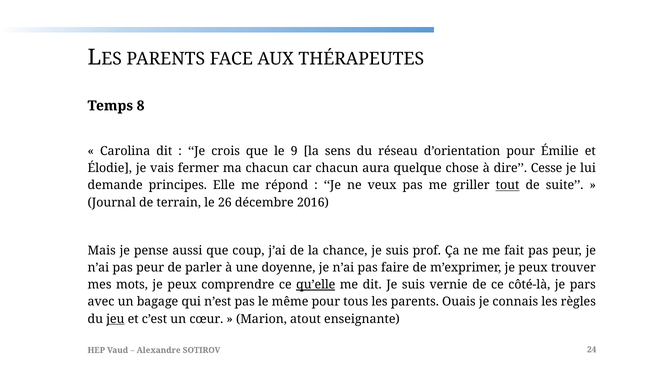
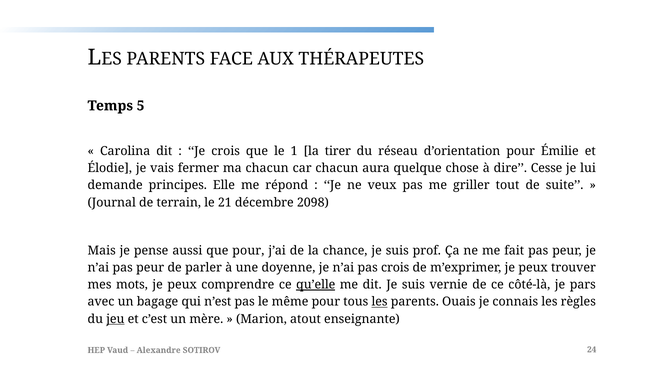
8: 8 -> 5 (141, 106)
9: 9 -> 1 (294, 151)
sens: sens -> tirer (338, 151)
tout underline: present -> none (508, 185)
26: 26 -> 21 (225, 202)
2016: 2016 -> 2098 (313, 202)
que coup: coup -> pour (248, 250)
pas faire: faire -> crois (395, 267)
les underline: none -> present (380, 302)
cœur: cœur -> mère (206, 319)
